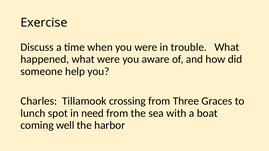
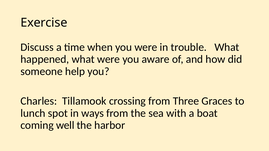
need: need -> ways (93, 113)
